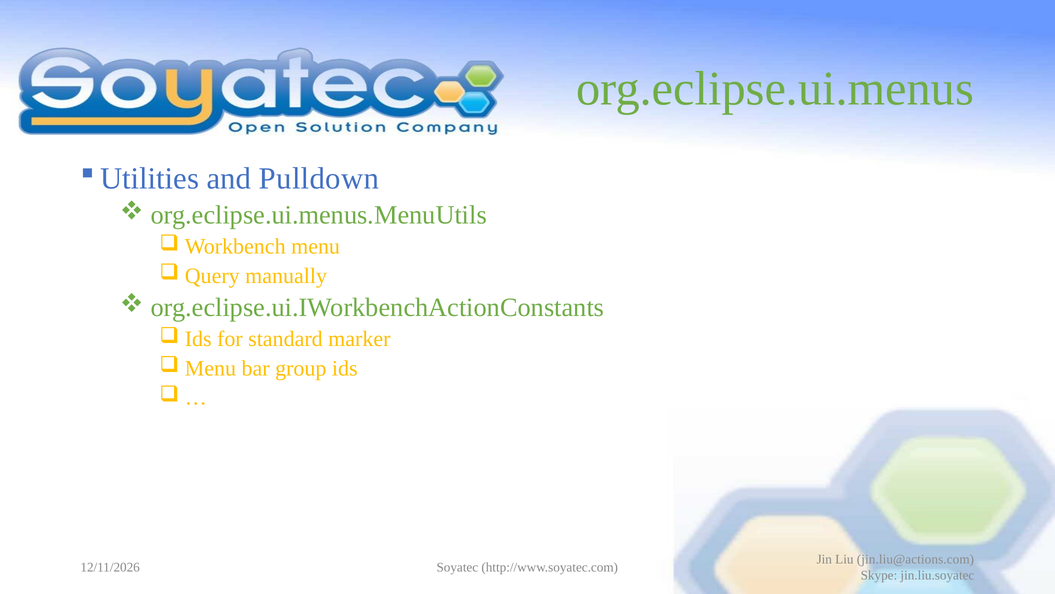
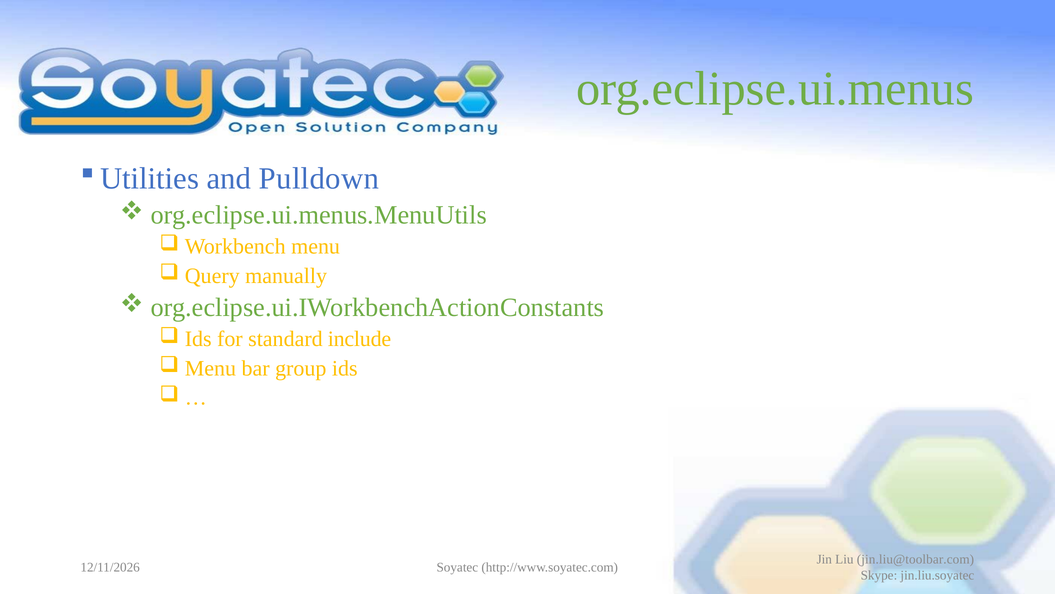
marker: marker -> include (359, 339)
jin.liu@actions.com: jin.liu@actions.com -> jin.liu@toolbar.com (915, 559)
